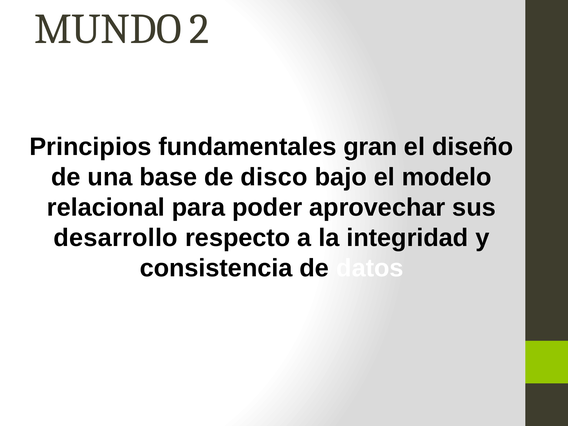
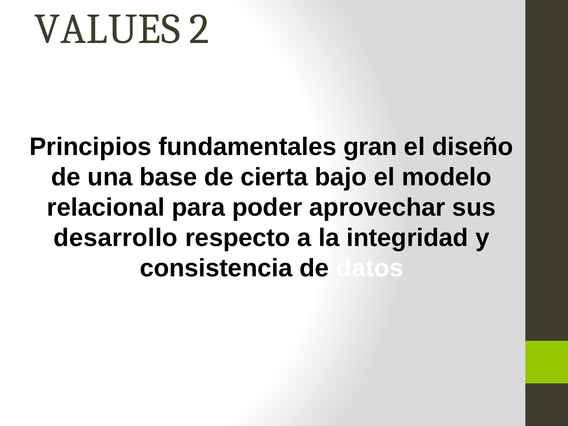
MUNDO: MUNDO -> VALUES (108, 29)
disco: disco -> cierta (274, 177)
